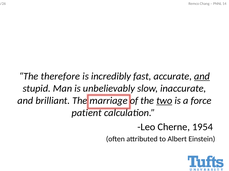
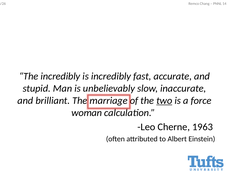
The therefore: therefore -> incredibly (60, 77)
and underline: present -> none (202, 77)
patient: patient -> woman (87, 113)
1954: 1954 -> 1963 (203, 127)
